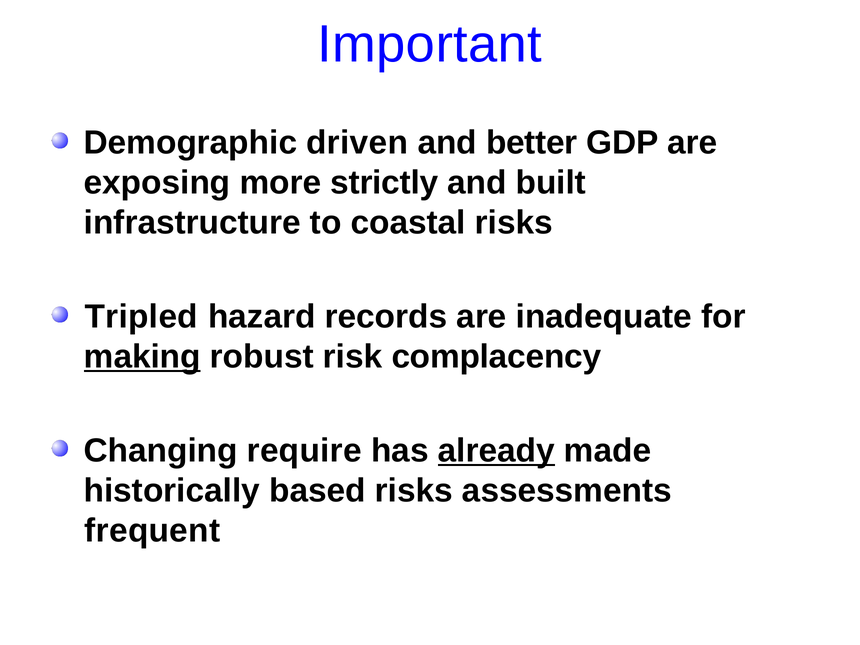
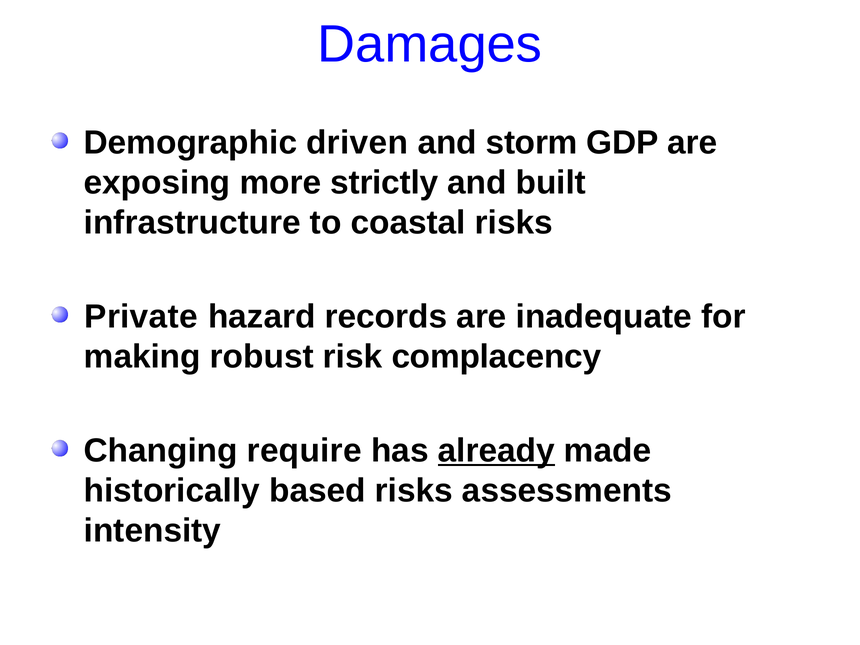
Important: Important -> Damages (430, 45)
better: better -> storm (532, 143)
Tripled: Tripled -> Private (141, 317)
making underline: present -> none (142, 357)
frequent: frequent -> intensity (152, 531)
